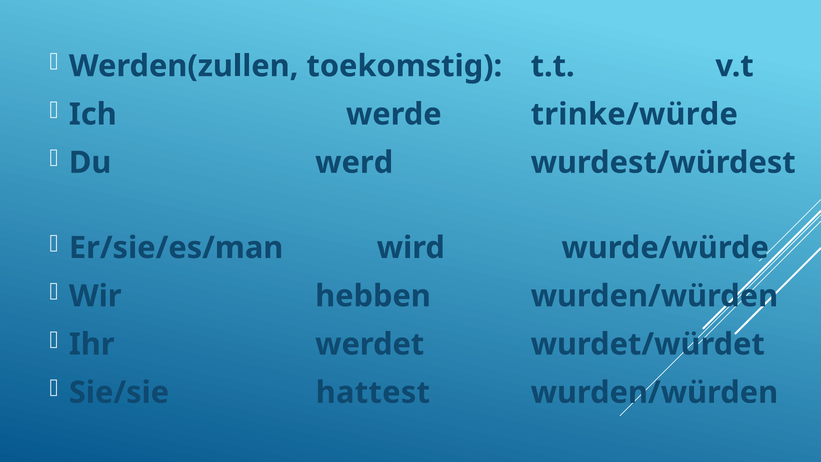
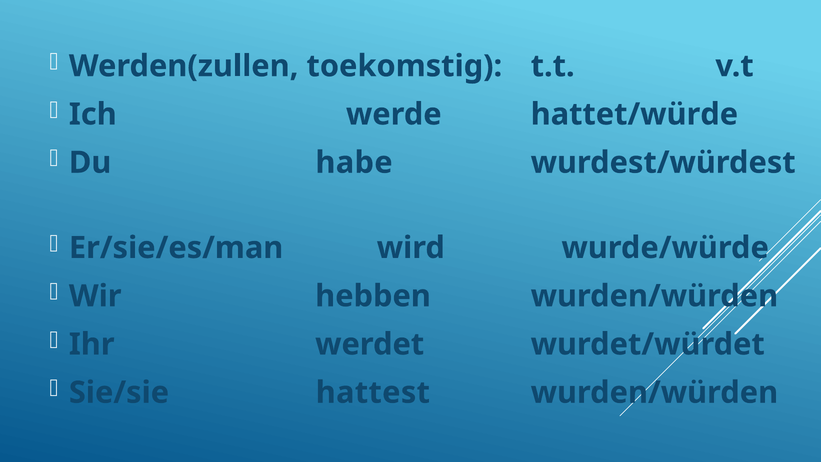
trinke/würde: trinke/würde -> hattet/würde (634, 114)
werd: werd -> habe (354, 163)
